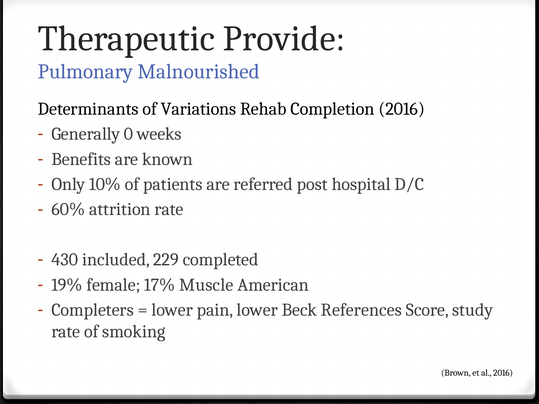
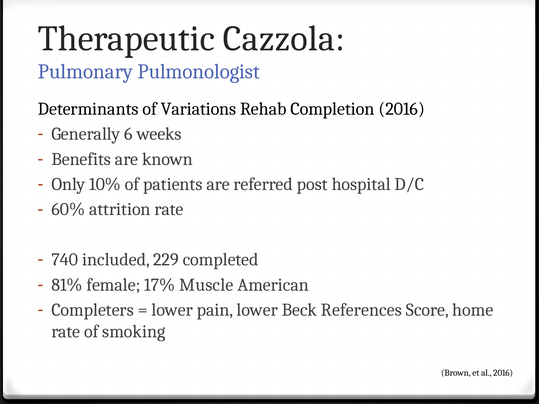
Provide: Provide -> Cazzola (284, 39)
Malnourished: Malnourished -> Pulmonologist (199, 72)
0: 0 -> 6 (128, 134)
430: 430 -> 740 (65, 260)
19%: 19% -> 81% (67, 285)
study: study -> home (473, 310)
